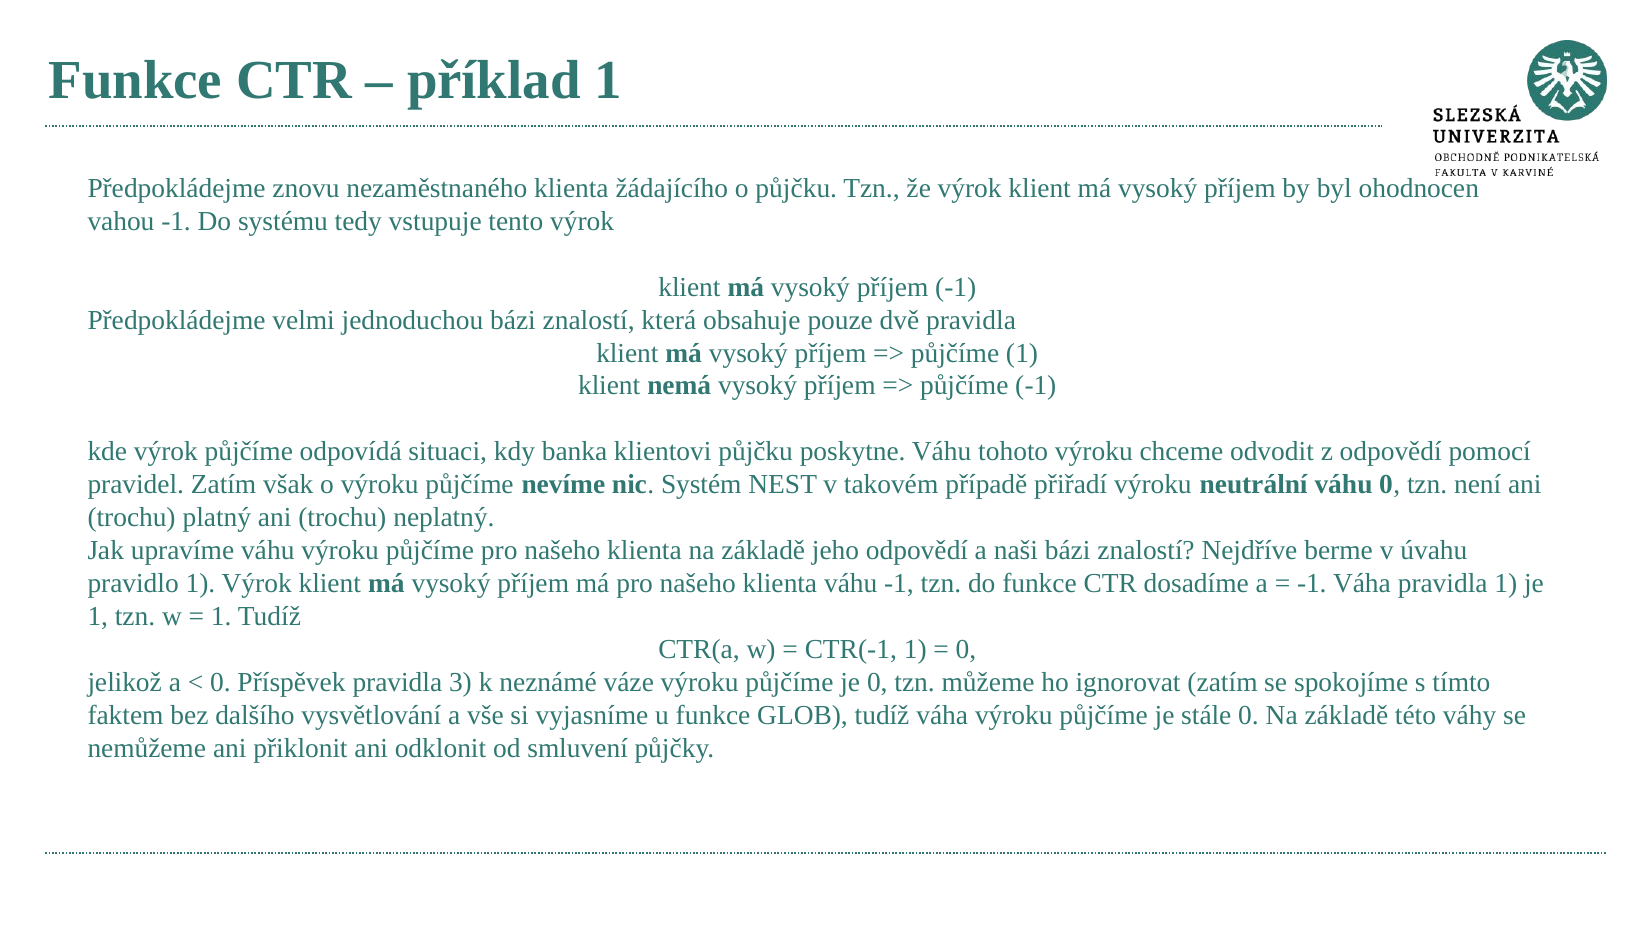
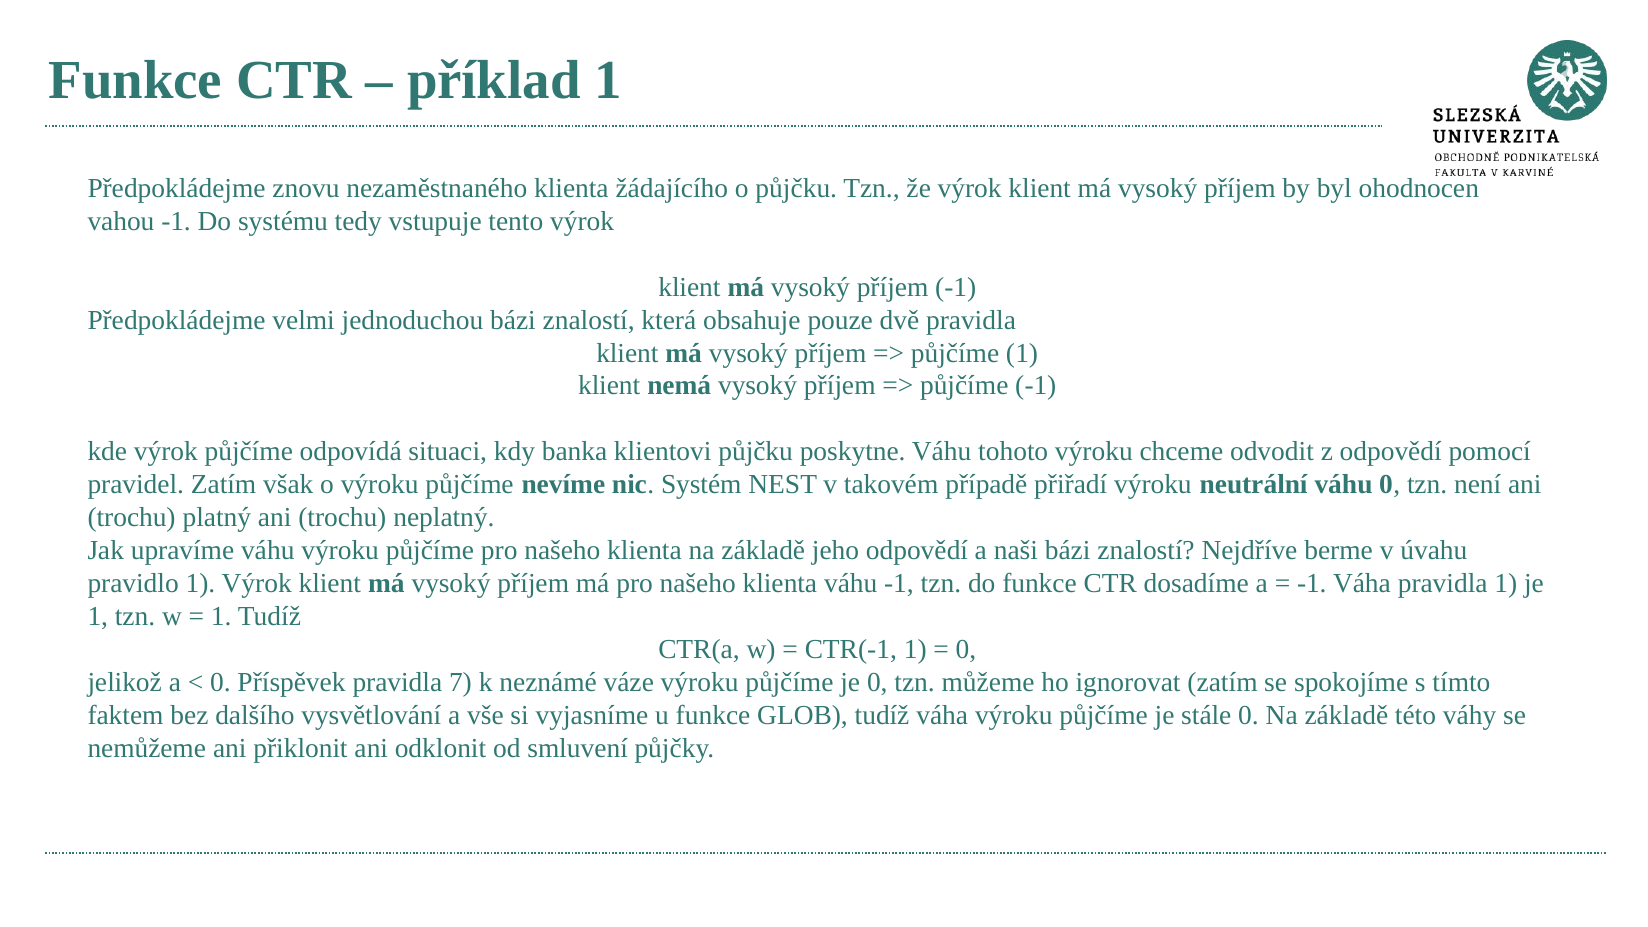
3: 3 -> 7 (460, 683)
